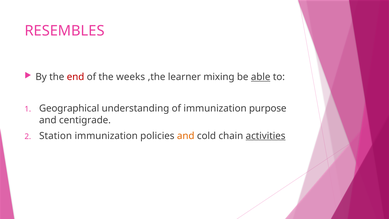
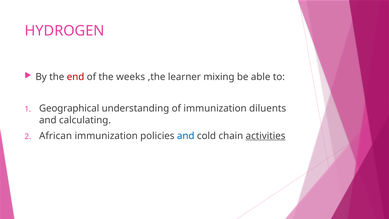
RESEMBLES: RESEMBLES -> HYDROGEN (65, 31)
able underline: present -> none (261, 77)
purpose: purpose -> diluents (268, 108)
centigrade: centigrade -> calculating (85, 120)
Station: Station -> African (56, 136)
and colour: orange -> blue (186, 136)
